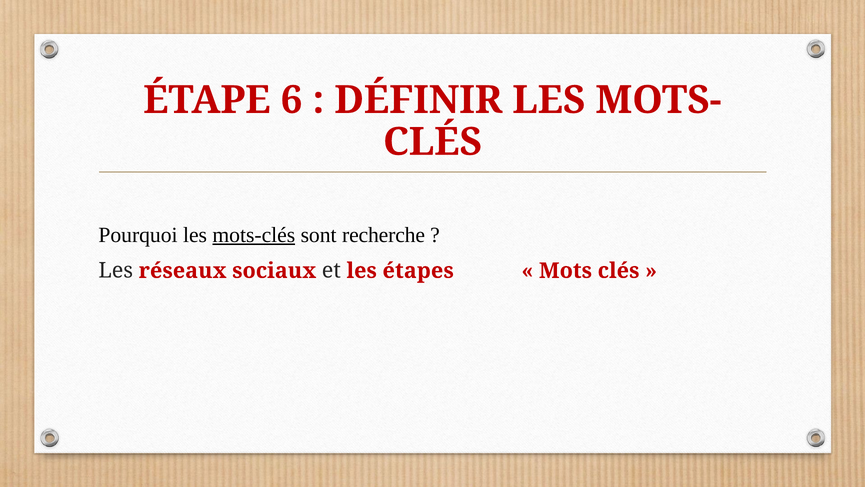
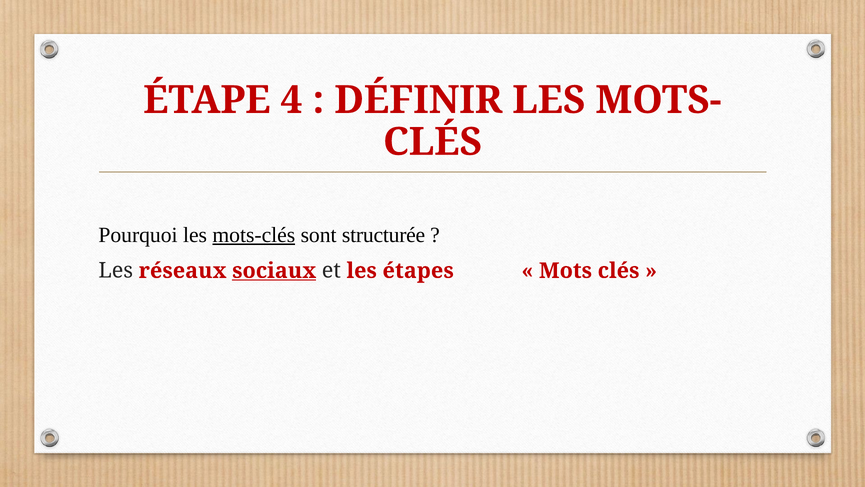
6: 6 -> 4 (291, 100)
recherche: recherche -> structurée (384, 235)
sociaux underline: none -> present (274, 271)
